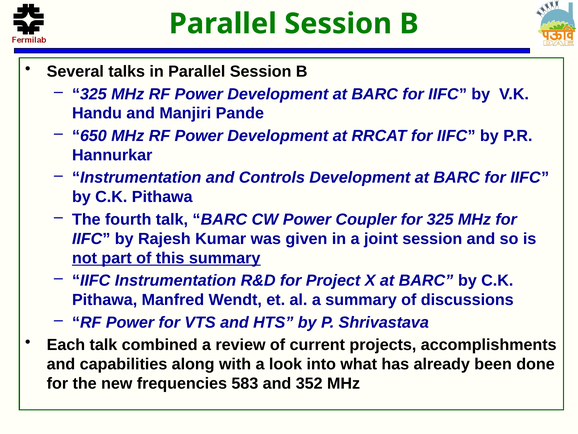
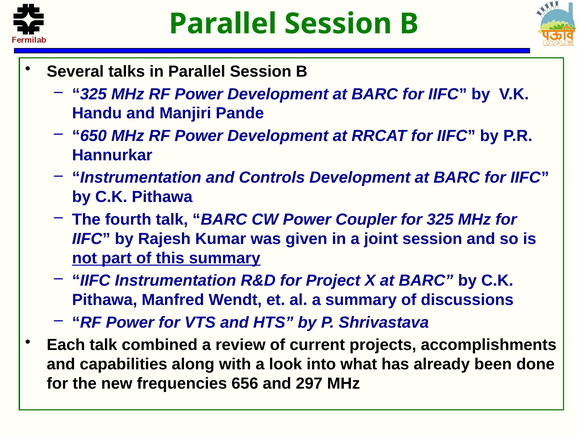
583: 583 -> 656 (245, 383)
352: 352 -> 297 (309, 383)
